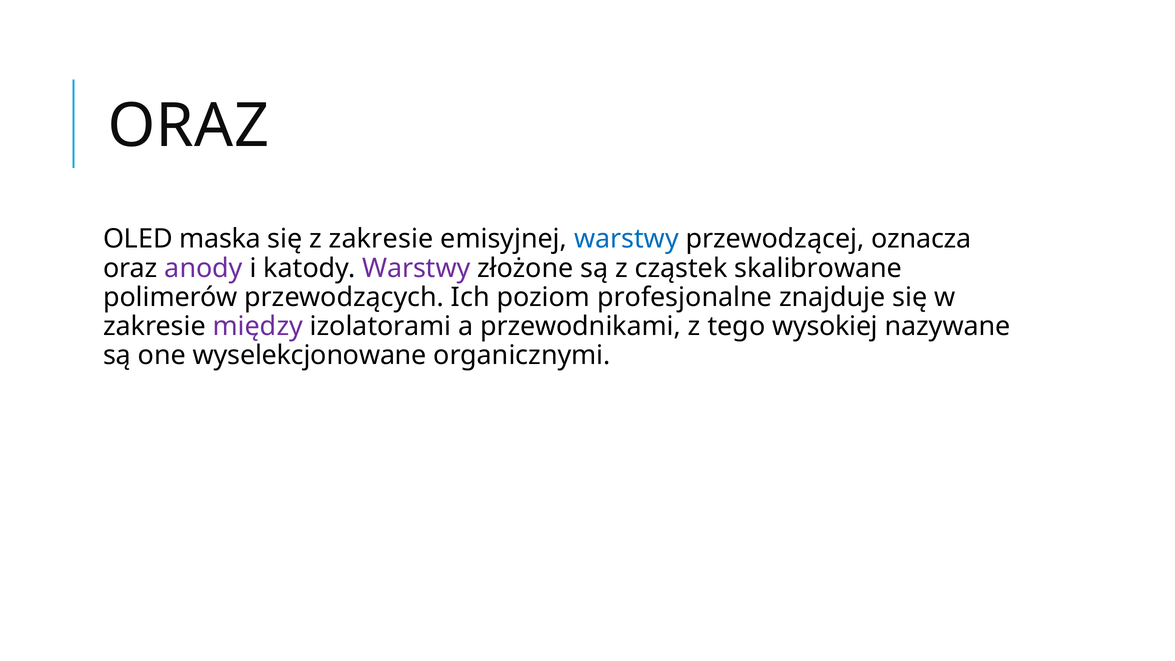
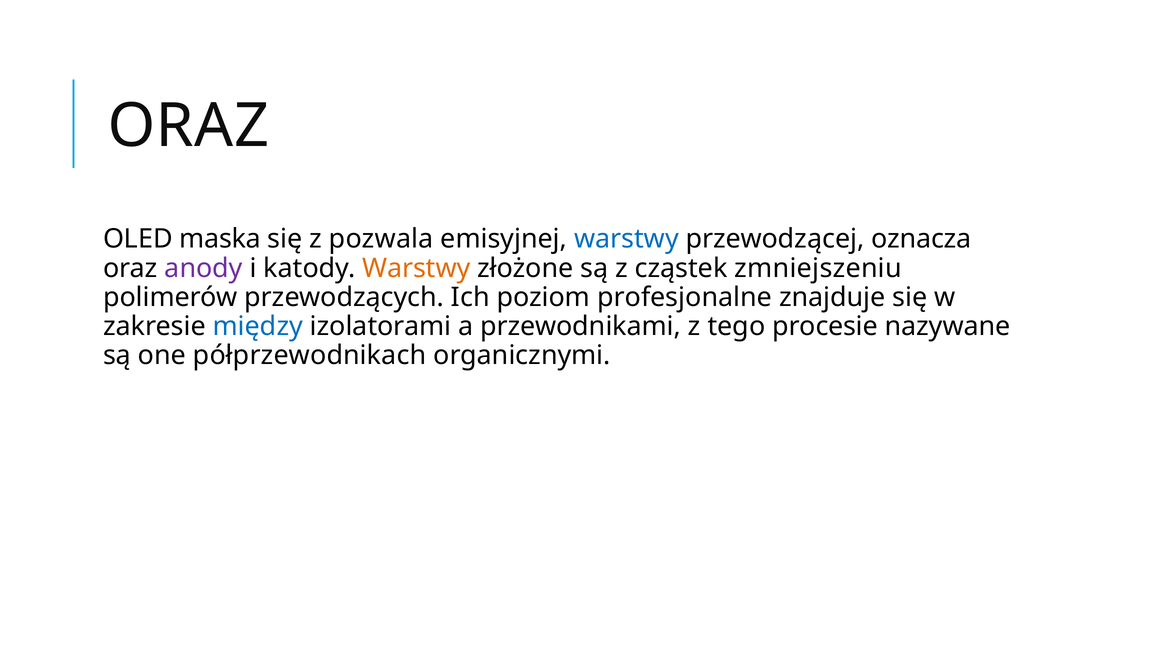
z zakresie: zakresie -> pozwala (381, 239)
Warstwy colour: purple -> orange (416, 268)
skalibrowane: skalibrowane -> zmniejszeniu (818, 268)
między colour: purple -> blue (258, 326)
wysokiej: wysokiej -> procesie (825, 326)
wyselekcjonowane: wyselekcjonowane -> półprzewodnikach (310, 355)
